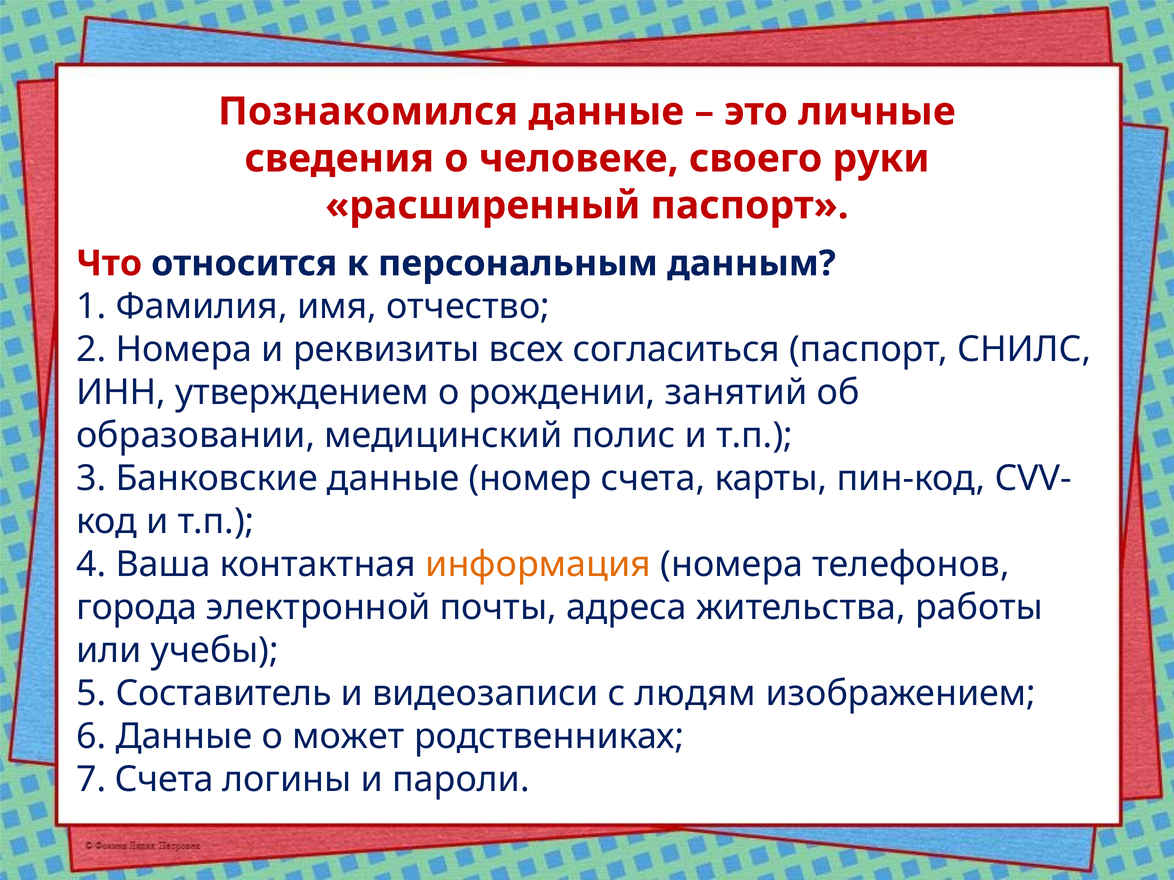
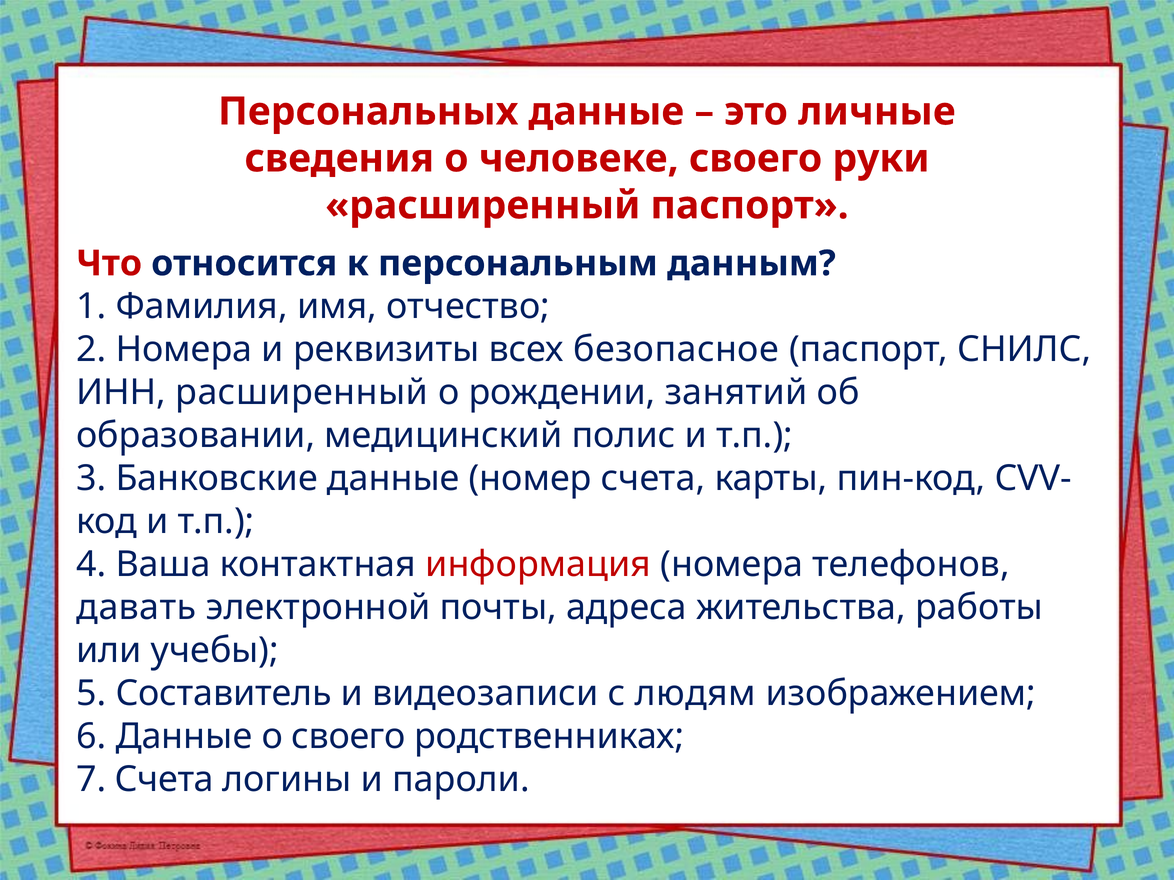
Познакомился: Познакомился -> Персональных (368, 112)
согласиться: согласиться -> безопасное (676, 350)
ИНН утверждением: утверждением -> расширенный (302, 393)
информация colour: orange -> red (538, 565)
города: города -> давать (136, 608)
о может: может -> своего (349, 737)
